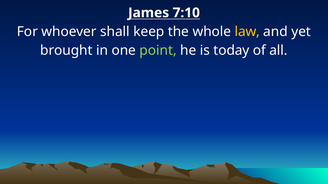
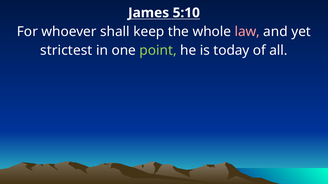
7:10: 7:10 -> 5:10 (186, 13)
law colour: yellow -> pink (247, 32)
brought: brought -> strictest (66, 51)
